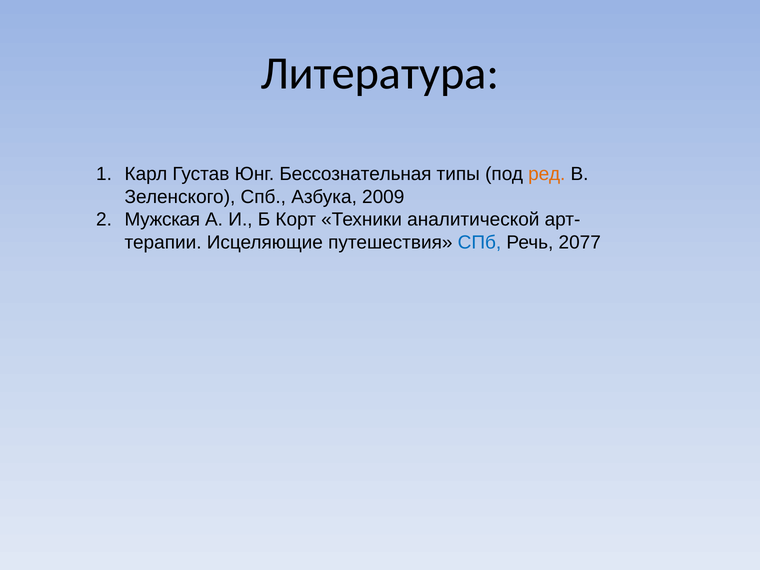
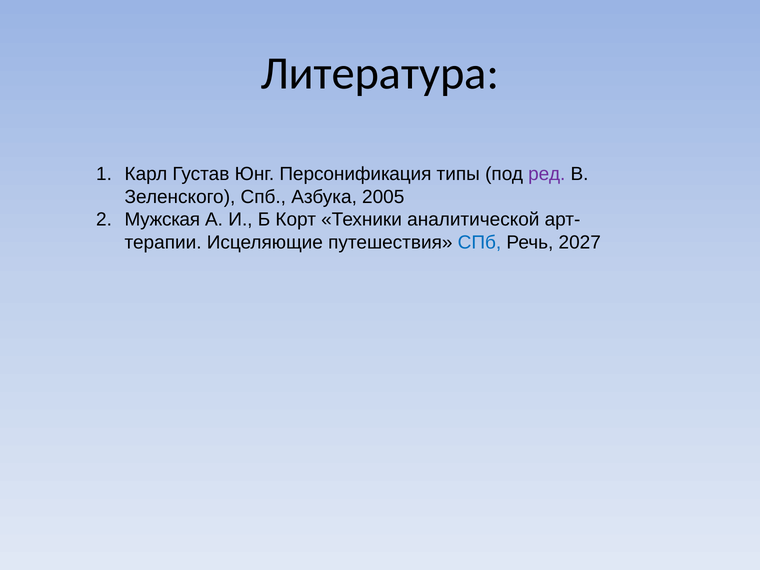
Бессознательная: Бессознательная -> Персонификация (355, 174)
ред colour: orange -> purple (547, 174)
2009: 2009 -> 2005 (383, 197)
2077: 2077 -> 2027 (580, 242)
